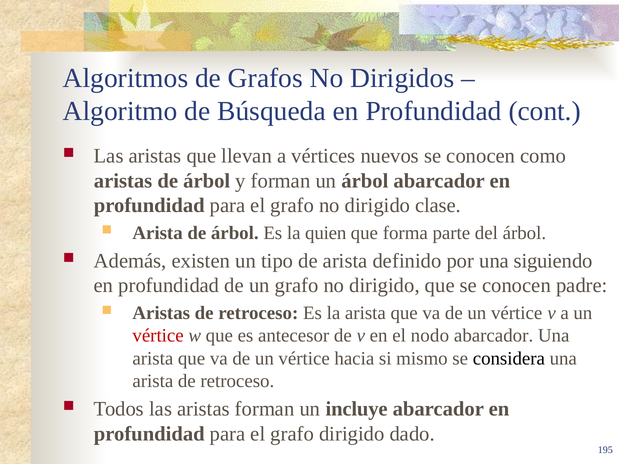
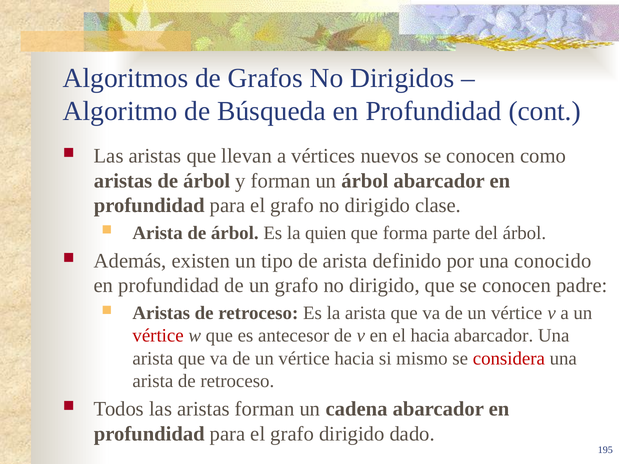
siguiendo: siguiendo -> conocido (553, 261)
el nodo: nodo -> hacia (430, 336)
considera colour: black -> red (509, 359)
incluye: incluye -> cadena (357, 409)
